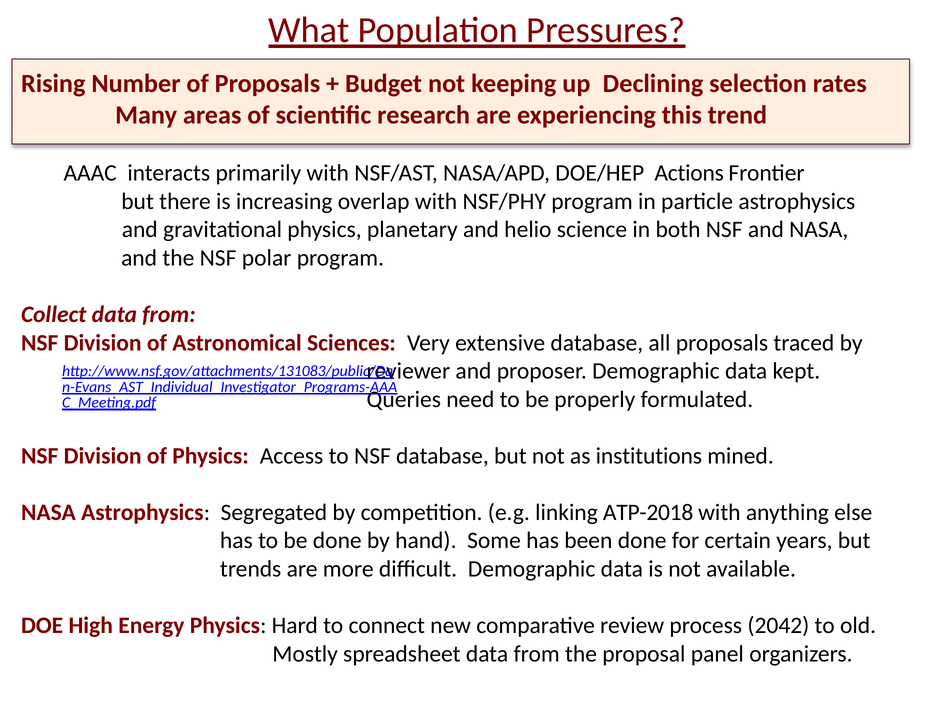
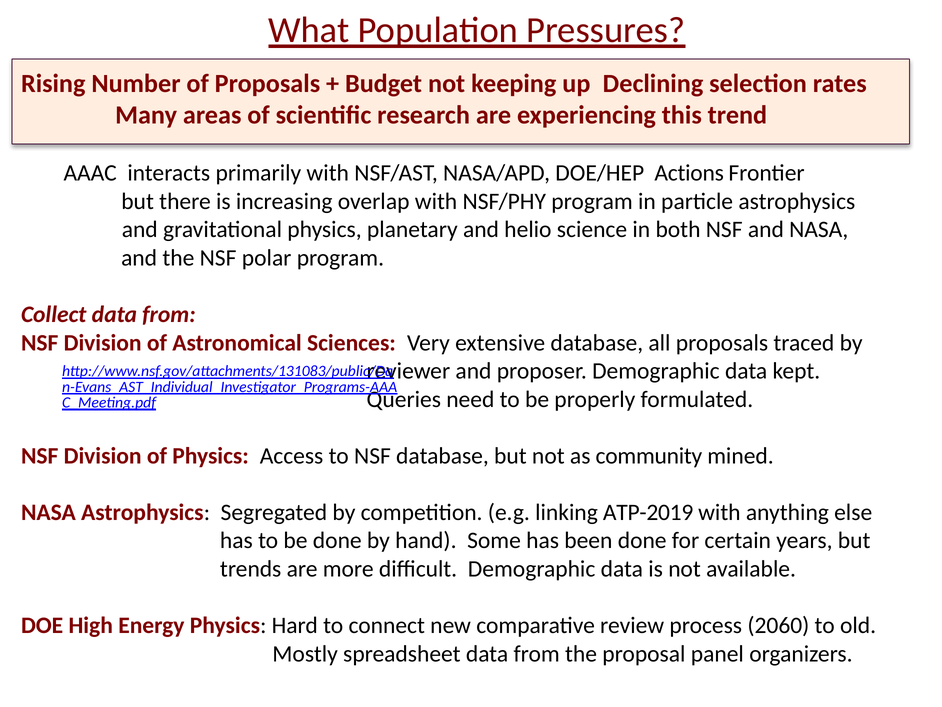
institutions: institutions -> community (649, 456)
ATP-2018: ATP-2018 -> ATP-2019 (648, 512)
2042: 2042 -> 2060 (778, 625)
